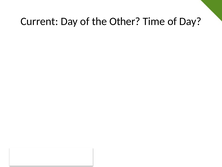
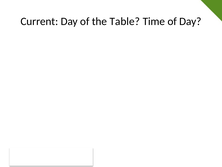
Other: Other -> Table (125, 21)
